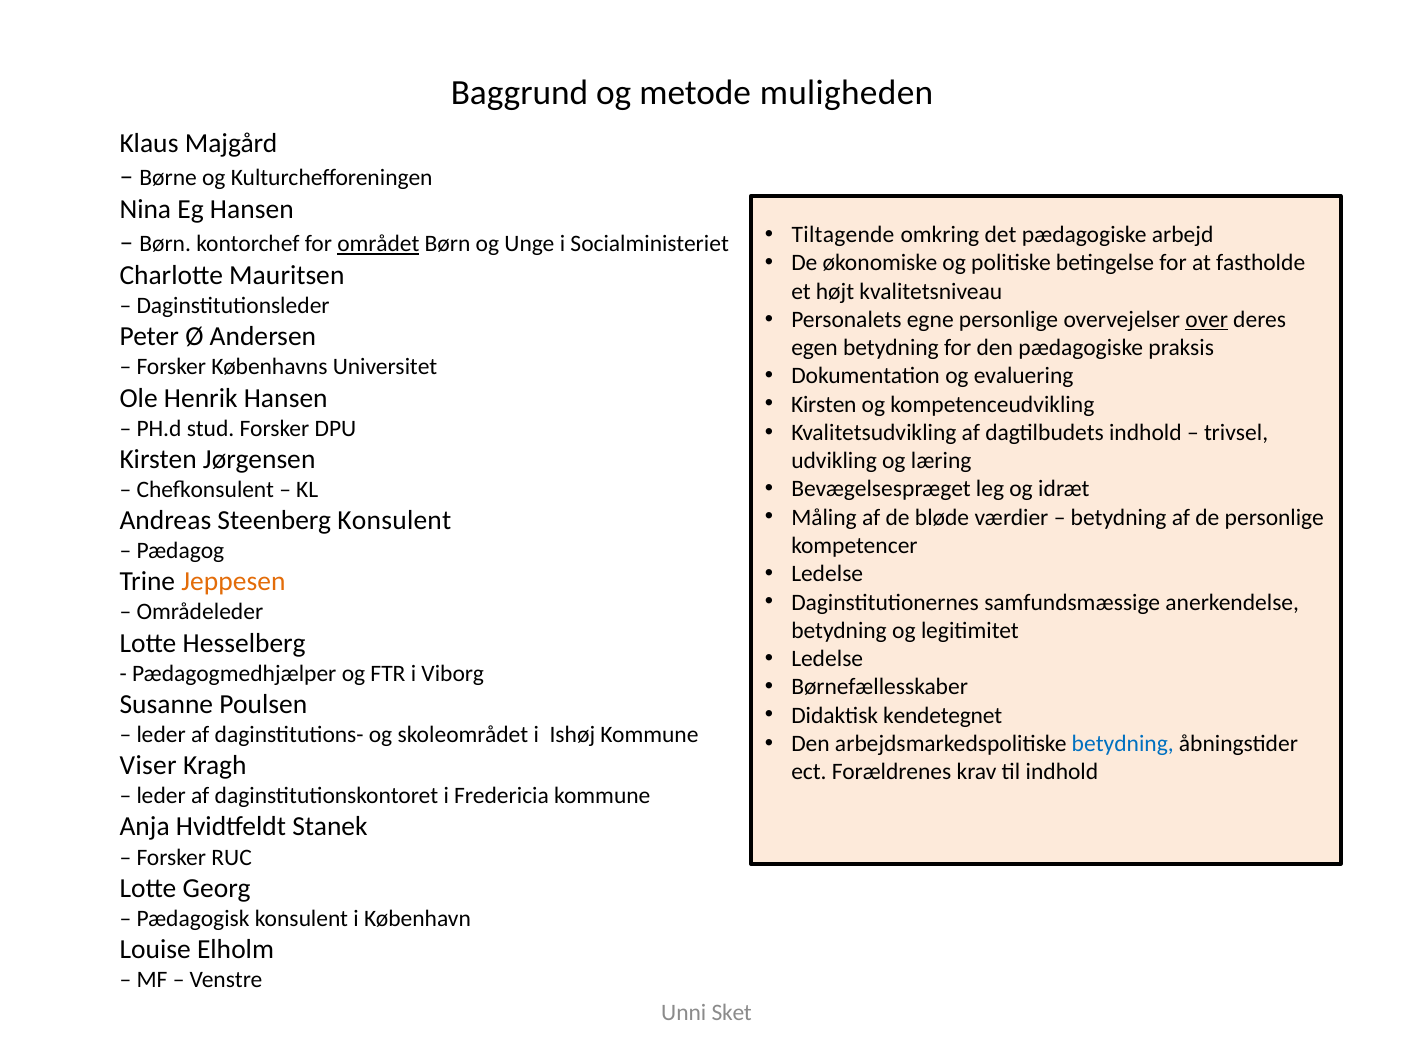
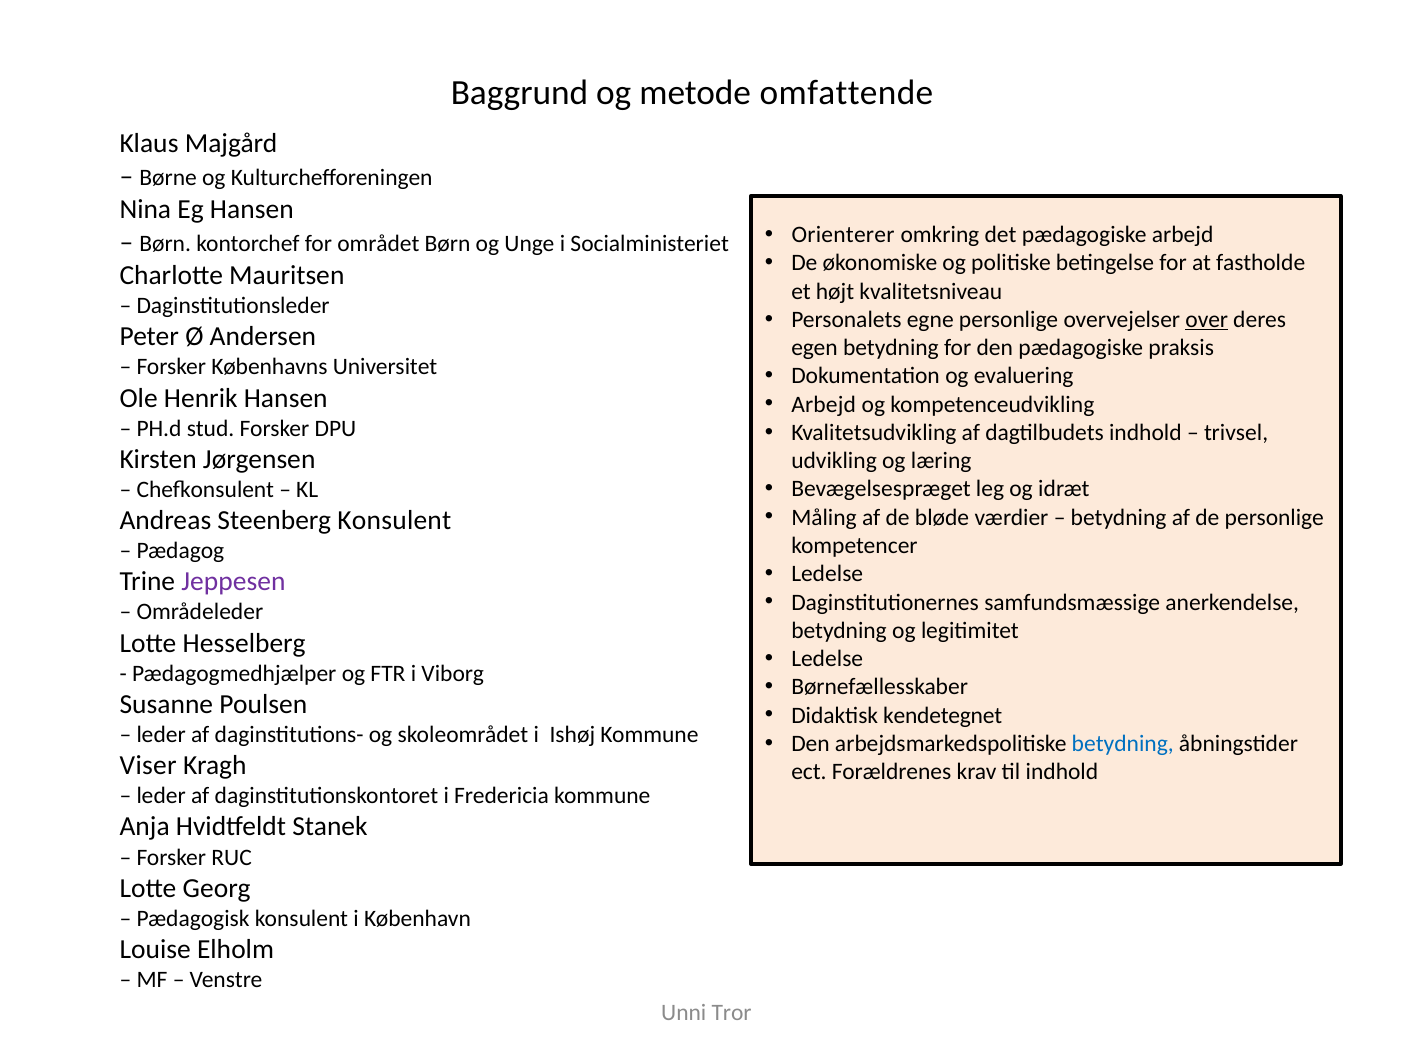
muligheden: muligheden -> omfattende (846, 93)
Tiltagende: Tiltagende -> Orienterer (843, 235)
området underline: present -> none (378, 244)
Kirsten: Kirsten -> Arbejd (824, 404)
Jeppesen colour: orange -> purple (233, 582)
Sket: Sket -> Tror (732, 1012)
